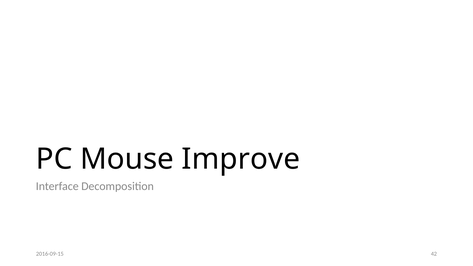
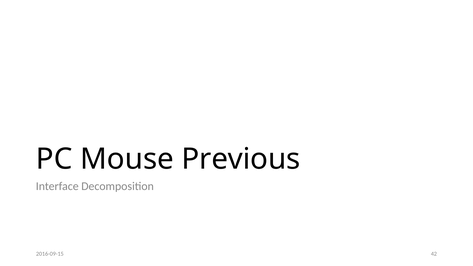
Improve: Improve -> Previous (241, 159)
